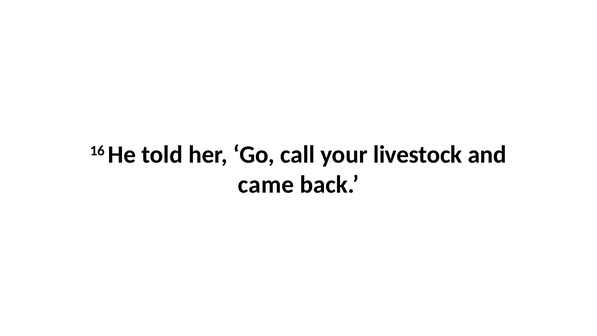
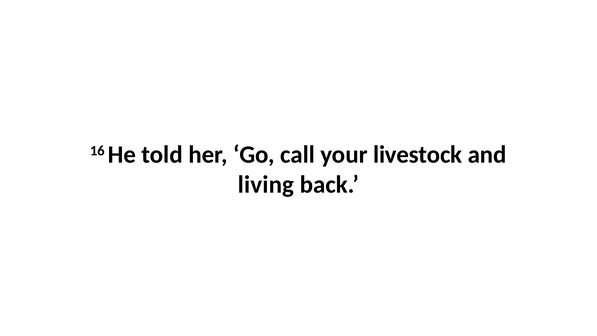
came: came -> living (266, 185)
